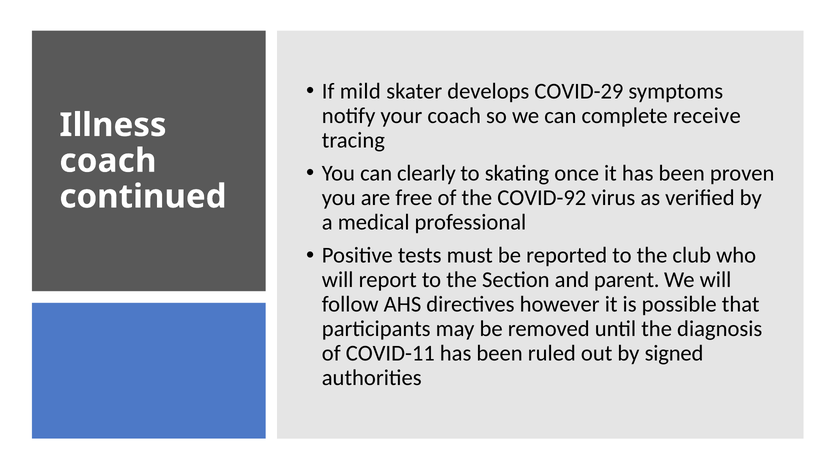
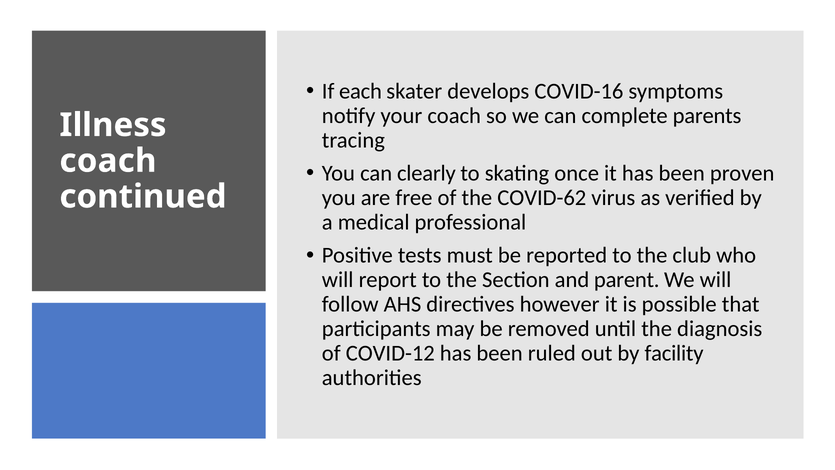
mild: mild -> each (361, 91)
COVID-29: COVID-29 -> COVID-16 (579, 91)
receive: receive -> parents (707, 116)
COVID-92: COVID-92 -> COVID-62 (542, 198)
COVID-11: COVID-11 -> COVID-12 (390, 353)
signed: signed -> facility (674, 353)
